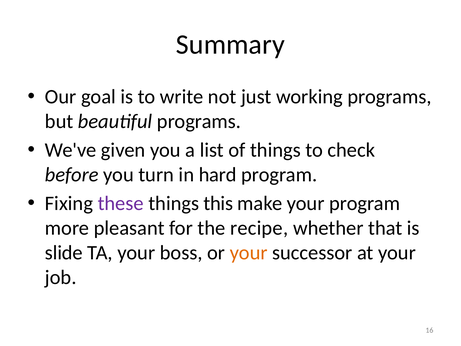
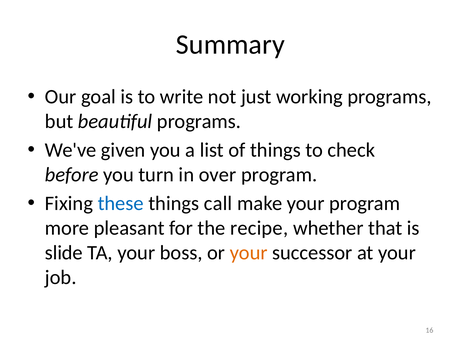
hard: hard -> over (218, 175)
these colour: purple -> blue (121, 203)
this: this -> call (218, 203)
